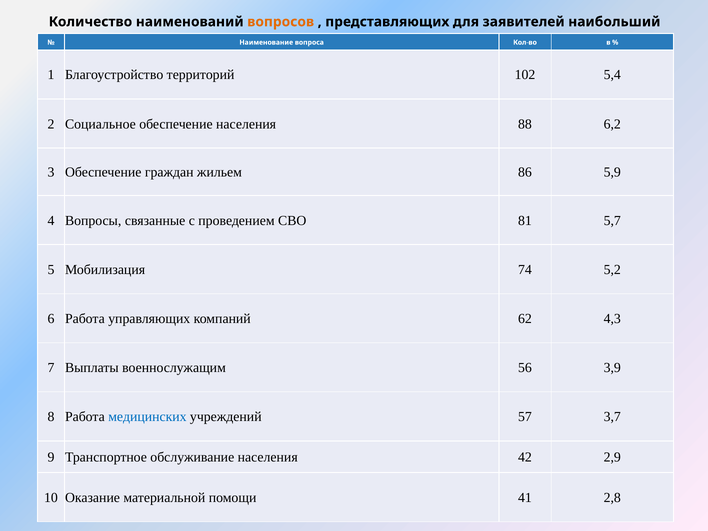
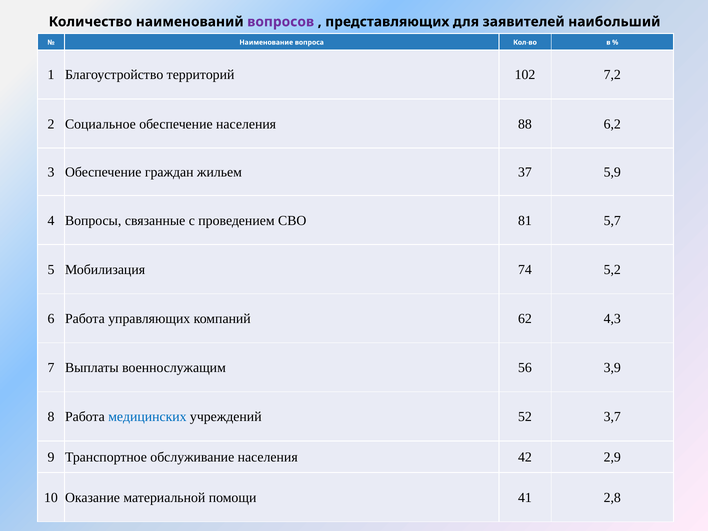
вопросов colour: orange -> purple (281, 22)
5,4: 5,4 -> 7,2 (612, 75)
86: 86 -> 37 (525, 172)
57: 57 -> 52 (525, 417)
